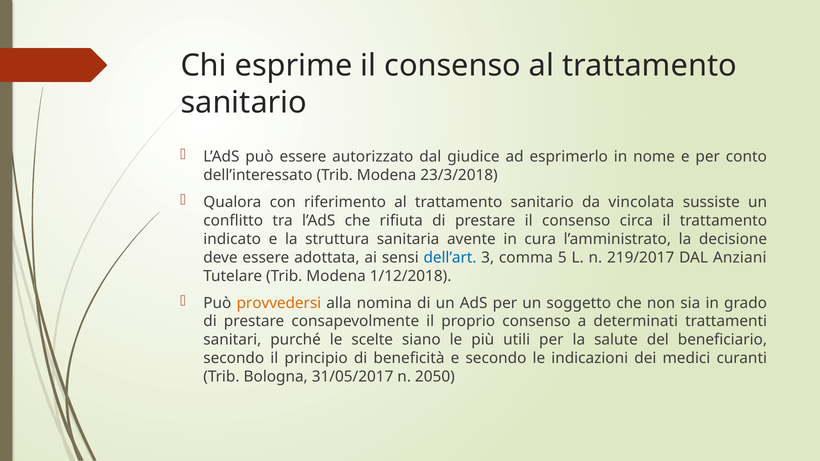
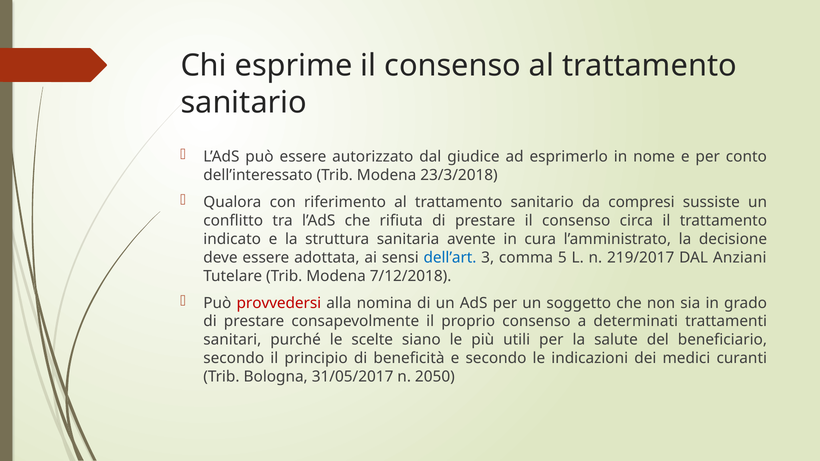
vincolata: vincolata -> compresi (641, 202)
1/12/2018: 1/12/2018 -> 7/12/2018 (411, 276)
provvedersi colour: orange -> red (279, 303)
